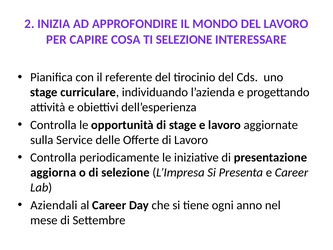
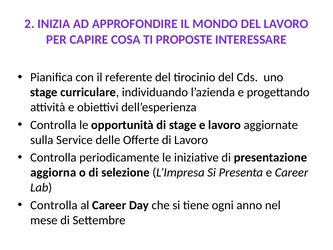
TI SELEZIONE: SELEZIONE -> PROPOSTE (184, 39)
Aziendali: Aziendali -> Controlla (54, 205)
